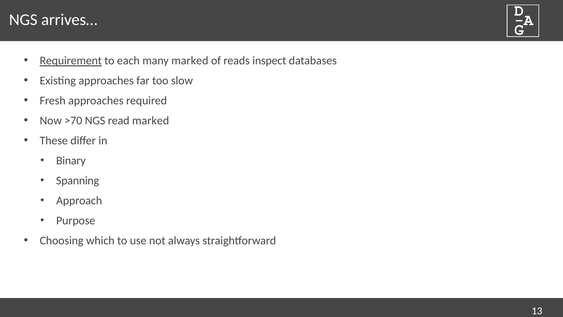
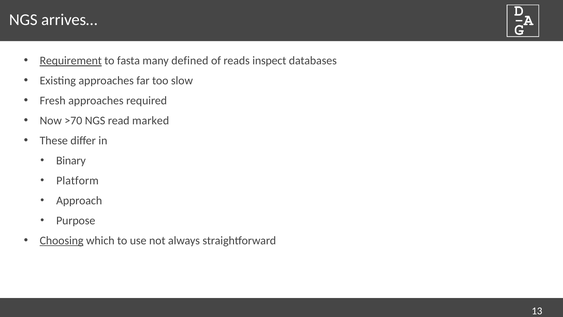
each: each -> fasta (128, 61)
many marked: marked -> defined (190, 61)
Spanning: Spanning -> Platform (77, 180)
Choosing underline: none -> present (62, 240)
